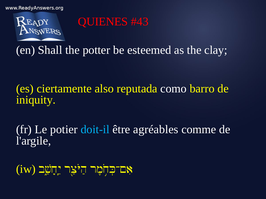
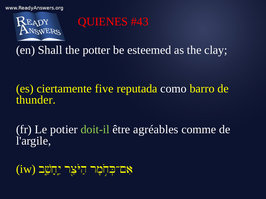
also: also -> five (104, 89)
iniquity: iniquity -> thunder (36, 100)
doit-il colour: light blue -> light green (95, 130)
